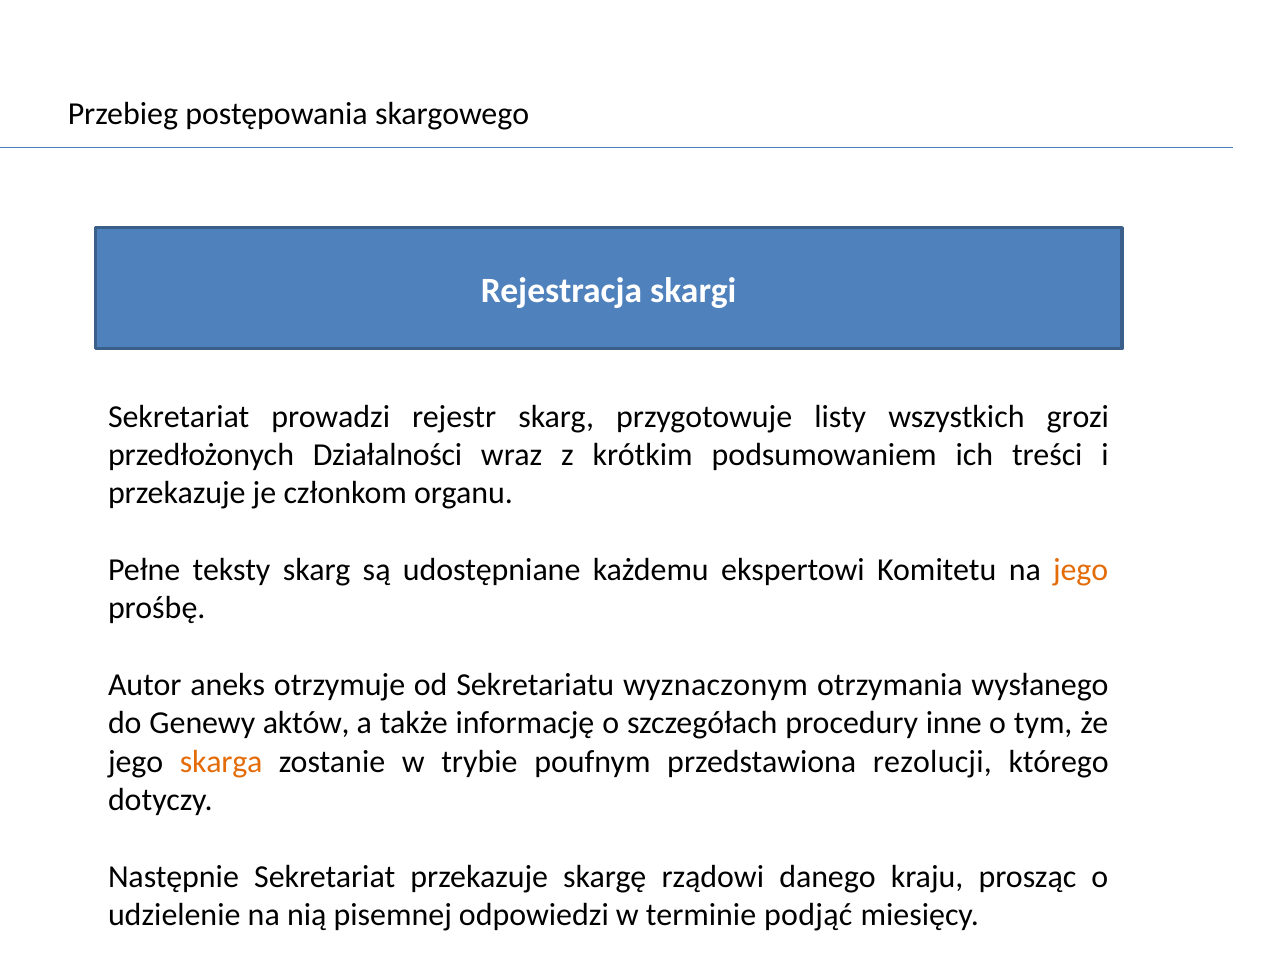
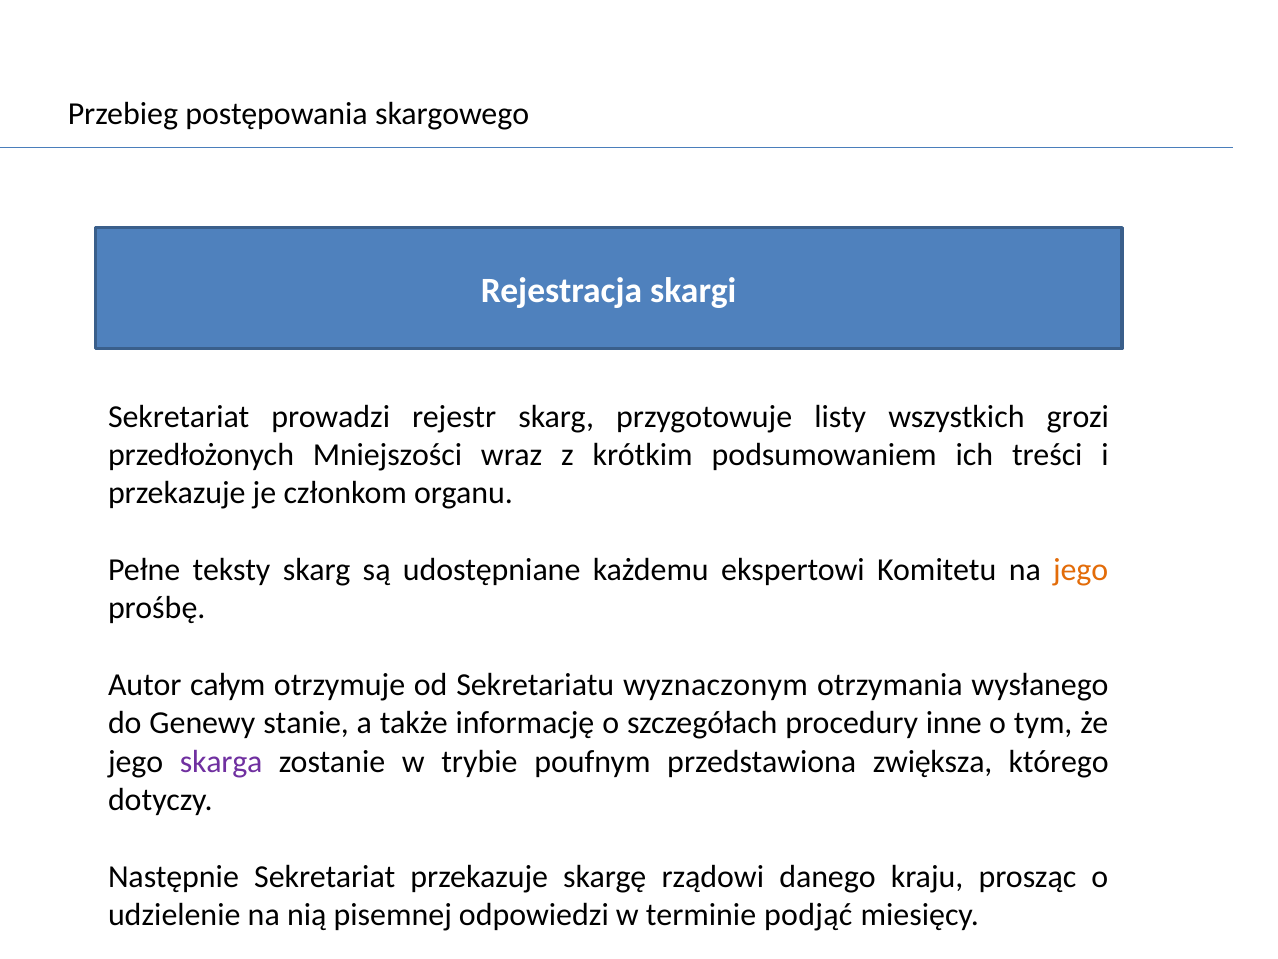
Działalności: Działalności -> Mniejszości (387, 455)
aneks: aneks -> całym (228, 685)
aktów: aktów -> stanie (306, 723)
skarga colour: orange -> purple (221, 761)
rezolucji: rezolucji -> zwiększa (933, 761)
